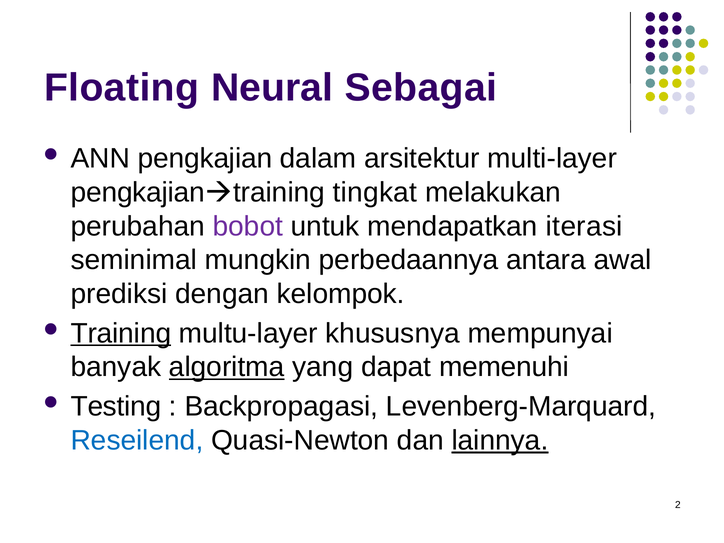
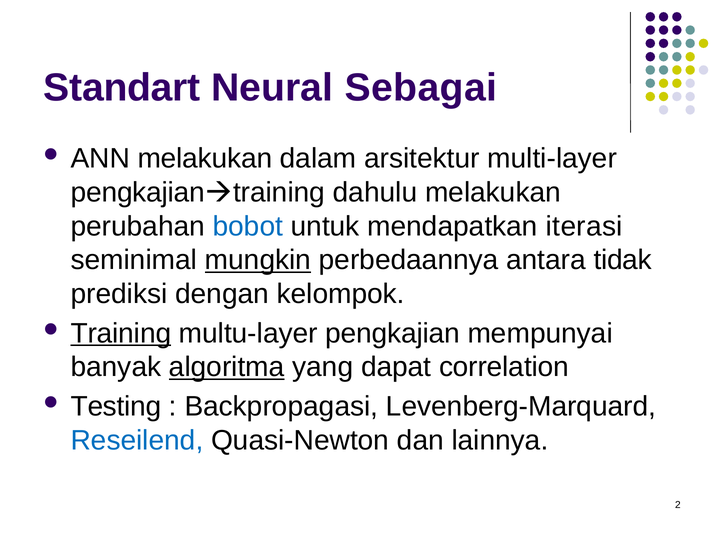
Floating: Floating -> Standart (122, 88)
ANN pengkajian: pengkajian -> melakukan (205, 159)
tingkat: tingkat -> dahulu (375, 192)
bobot colour: purple -> blue (248, 226)
mungkin underline: none -> present (258, 260)
awal: awal -> tidak (623, 260)
multu-layer khususnya: khususnya -> pengkajian (393, 333)
memenuhi: memenuhi -> correlation (504, 367)
lainnya underline: present -> none (500, 440)
